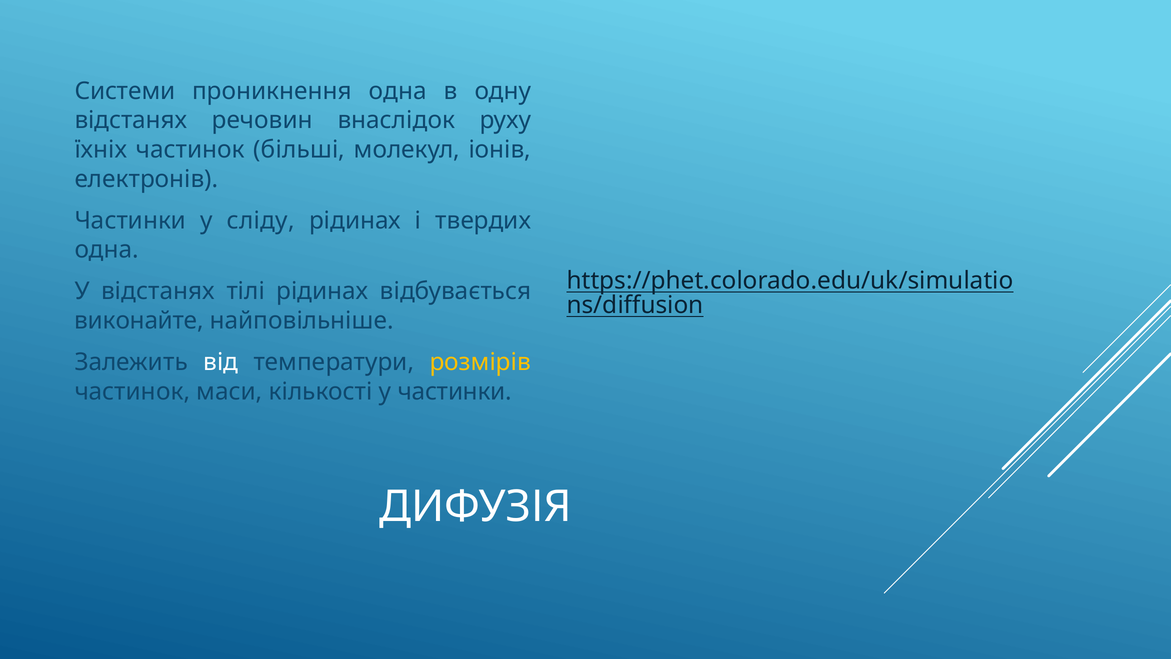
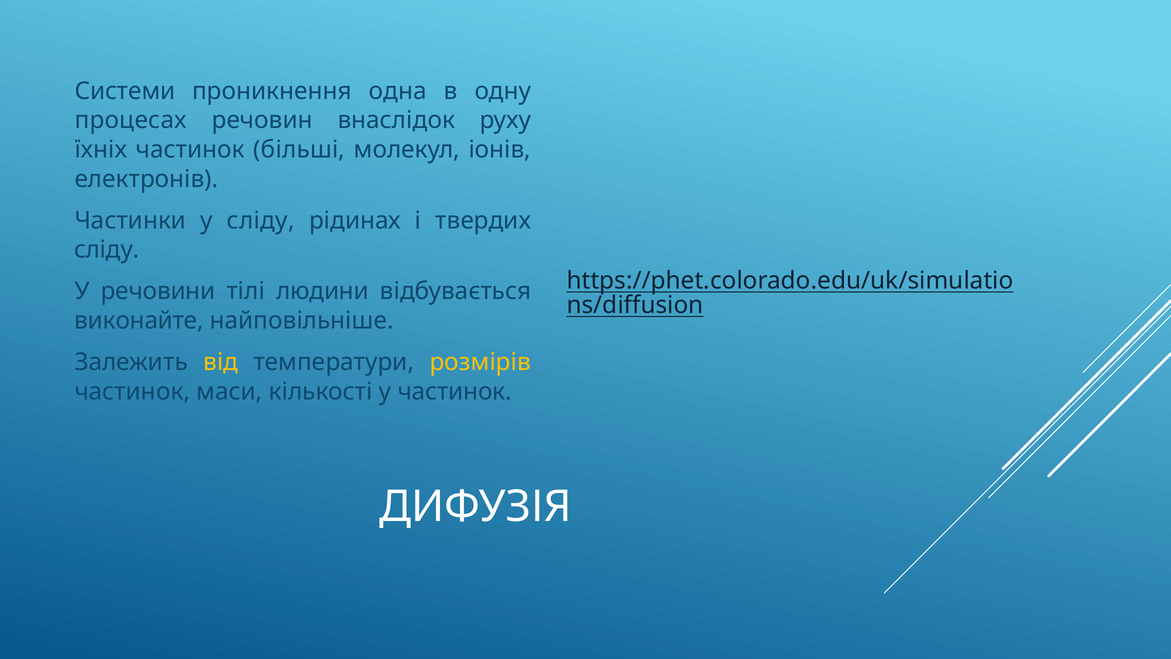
відстанях: відстанях -> процесах (131, 120)
одна: одна -> сліду (107, 250)
У відстанях: відстанях -> речовини (158, 291)
тілі рідинах: рідинах -> людини (322, 291)
від colour: white -> yellow (221, 362)
у частинки: частинки -> частинок (455, 391)
